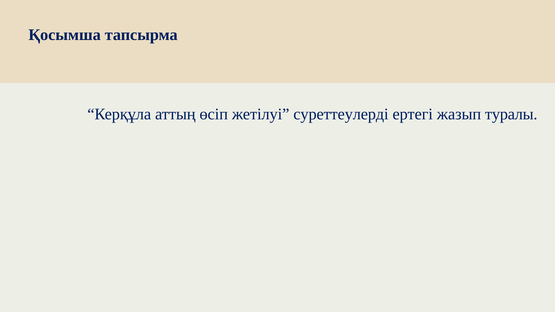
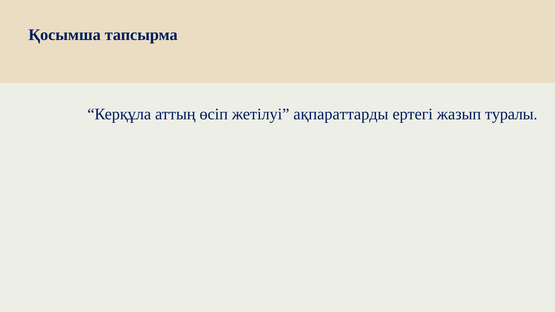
суреттеулерді: суреттеулерді -> ақпараттарды (341, 114)
